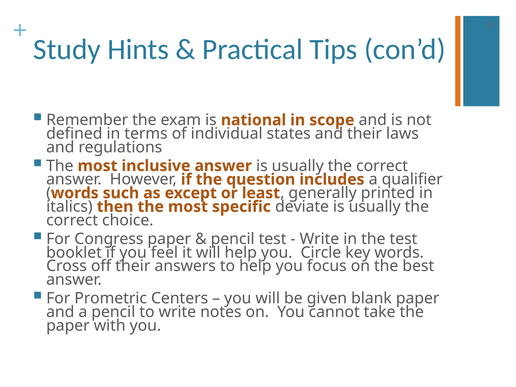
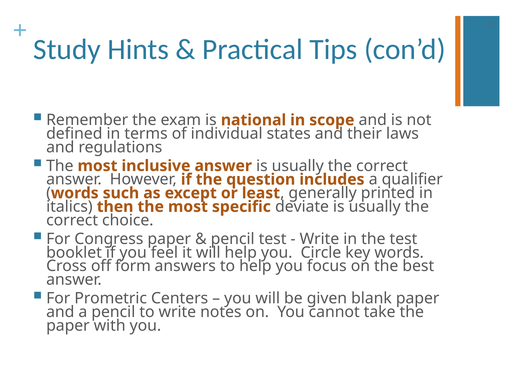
off their: their -> form (133, 266)
